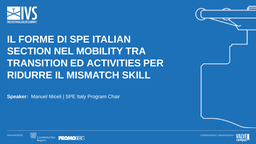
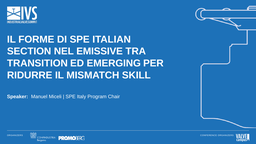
MOBILITY: MOBILITY -> EMISSIVE (100, 51)
ACTIVITIES: ACTIVITIES -> EMERGING (114, 63)
